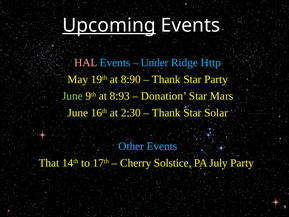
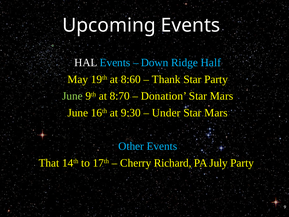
Upcoming underline: present -> none (109, 25)
HAL colour: pink -> white (86, 63)
Under: Under -> Down (155, 63)
Http: Http -> Half (211, 63)
8:90: 8:90 -> 8:60 (131, 79)
8:93: 8:93 -> 8:70 (120, 96)
2:30: 2:30 -> 9:30 (131, 113)
Thank: Thank -> Under (166, 113)
Solar: Solar -> Mars (216, 113)
Solstice: Solstice -> Richard (173, 163)
